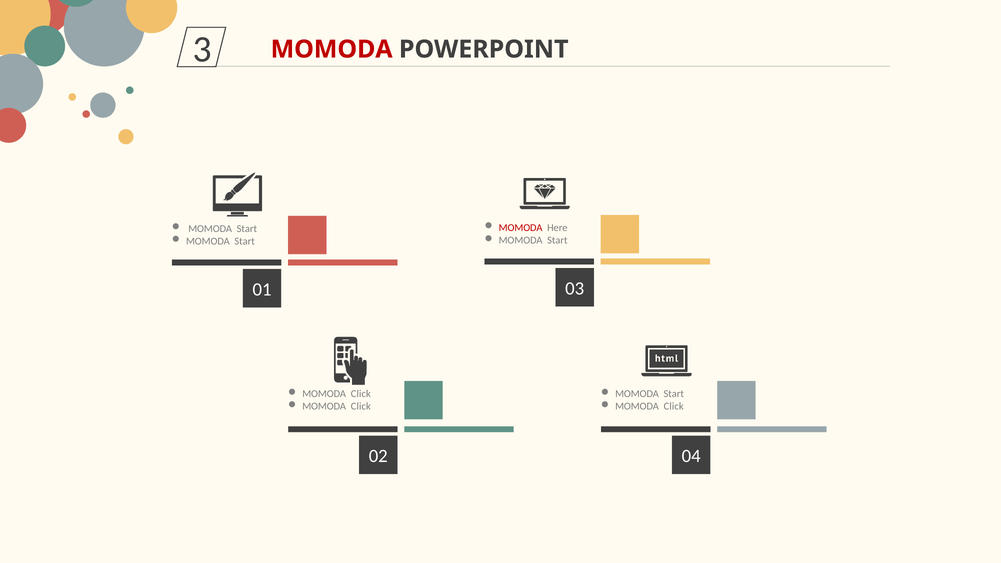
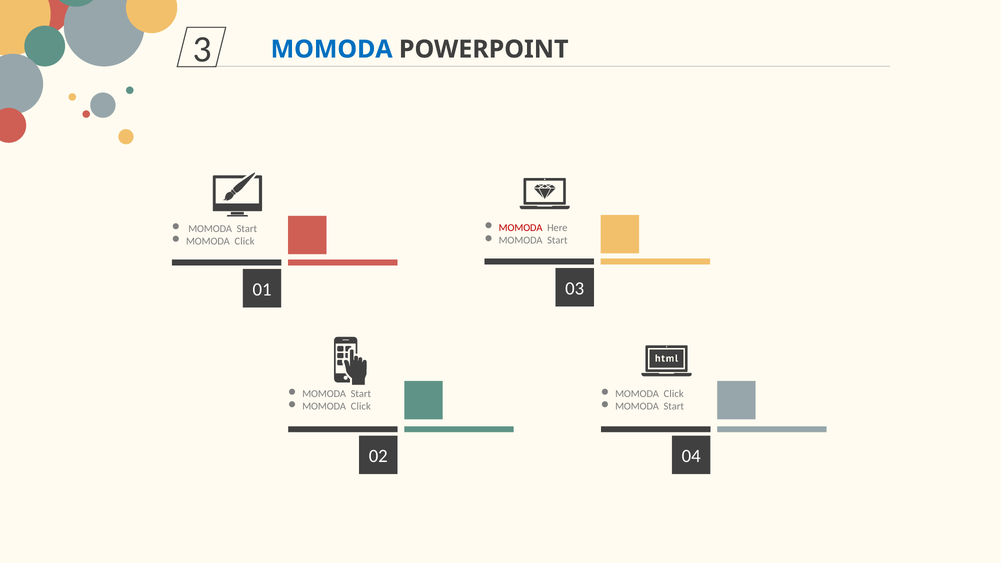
MOMODA colour: red -> blue (332, 49)
Start: Start -> Click (245, 241)
Click: Click -> Start (361, 394)
Start: Start -> Click (674, 394)
Click: Click -> Start (674, 406)
